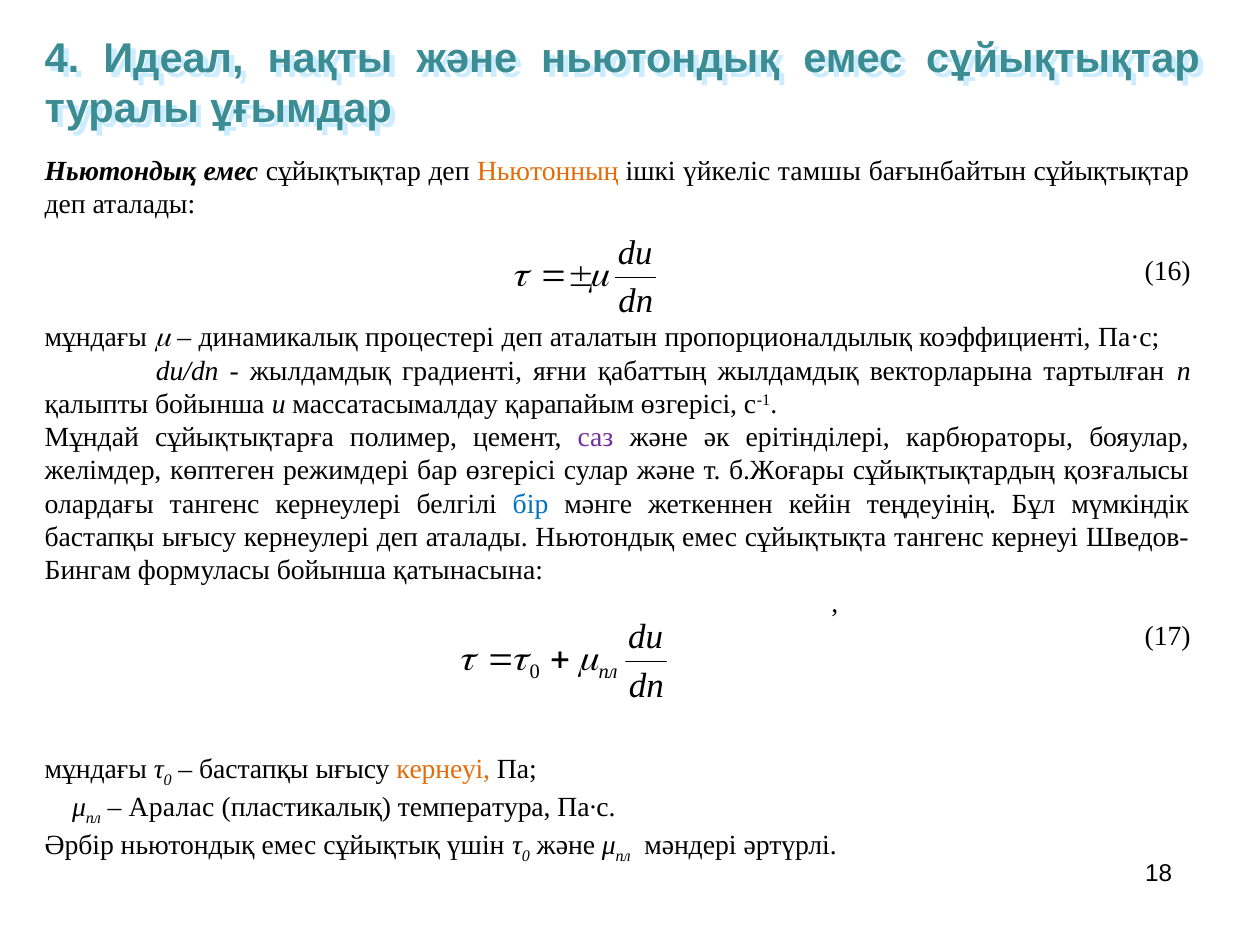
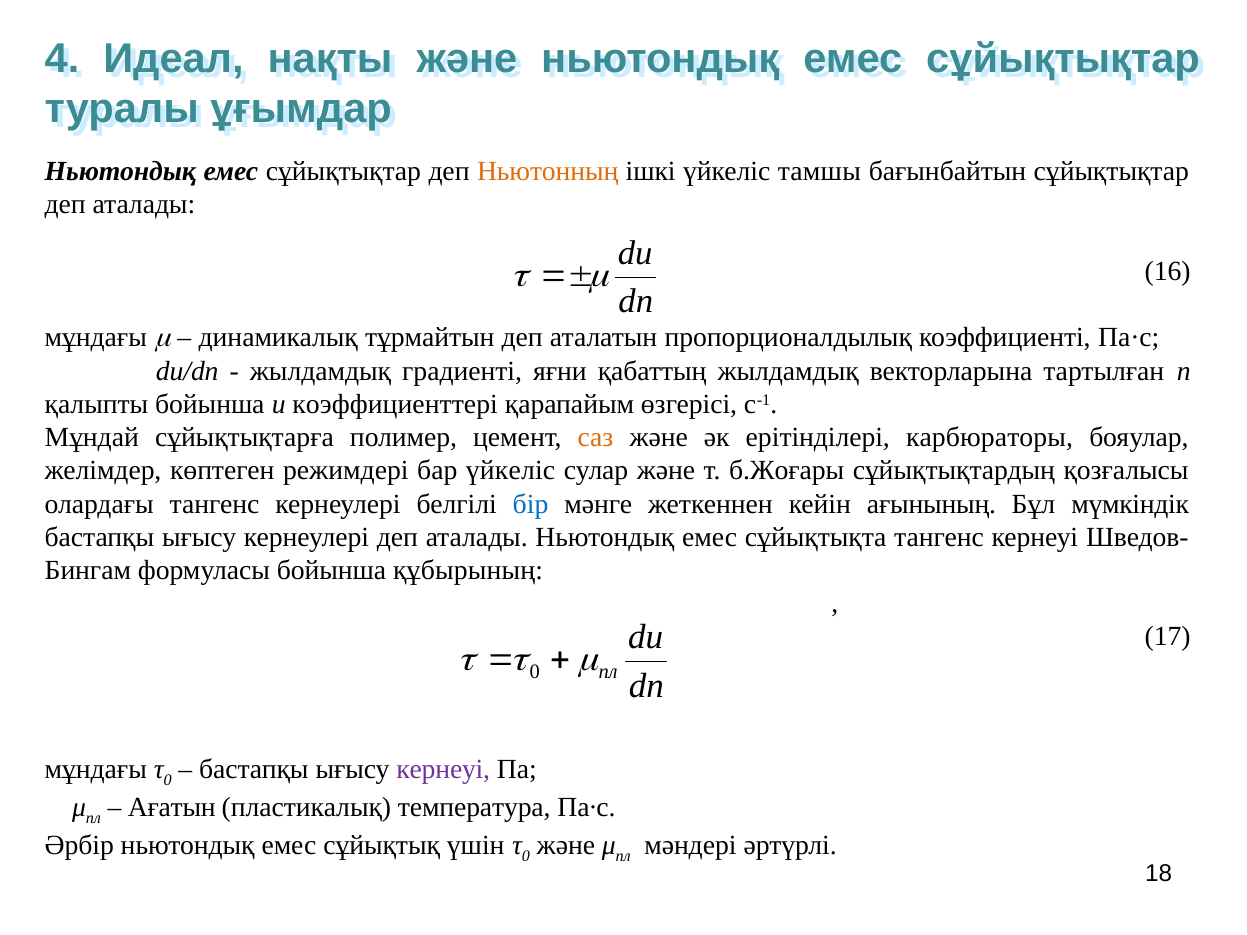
процестері: процестері -> тұрмайтын (430, 338)
массатасымалдау: массатасымалдау -> коэффициенттері (395, 404)
саз colour: purple -> orange (596, 438)
бар өзгерісі: өзгерісі -> үйкеліс (511, 471)
теңдеуінің: теңдеуінің -> ағынының (932, 504)
қатынасына: қатынасына -> құбырының (468, 571)
кернеуі colour: orange -> purple (443, 770)
Аралас: Аралас -> Ағатын (172, 808)
